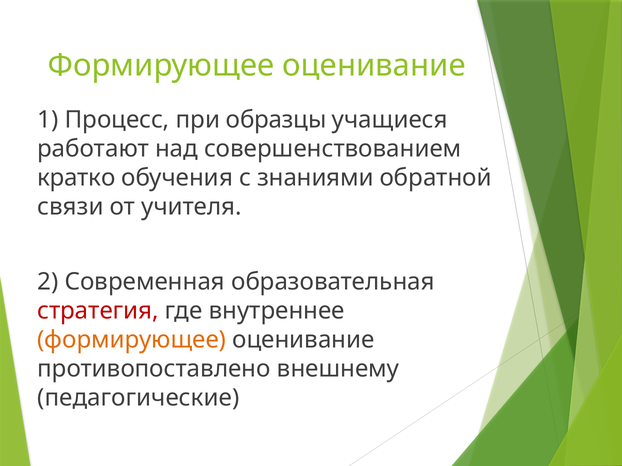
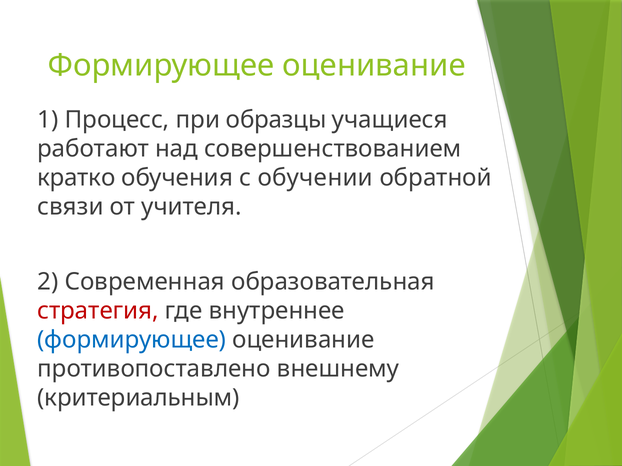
знаниями: знаниями -> обучении (315, 178)
формирующее colour: orange -> blue (132, 340)
педагогические: педагогические -> критериальным (138, 398)
